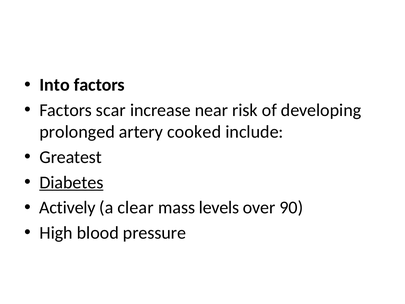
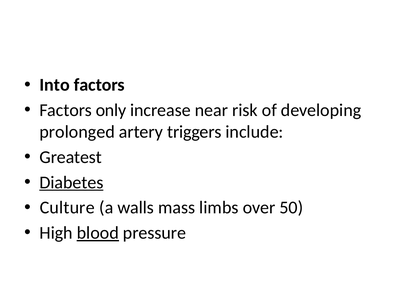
scar: scar -> only (111, 110)
cooked: cooked -> triggers (194, 132)
Actively: Actively -> Culture (67, 207)
clear: clear -> walls (136, 207)
levels: levels -> limbs (219, 207)
90: 90 -> 50 (291, 207)
blood underline: none -> present (98, 233)
